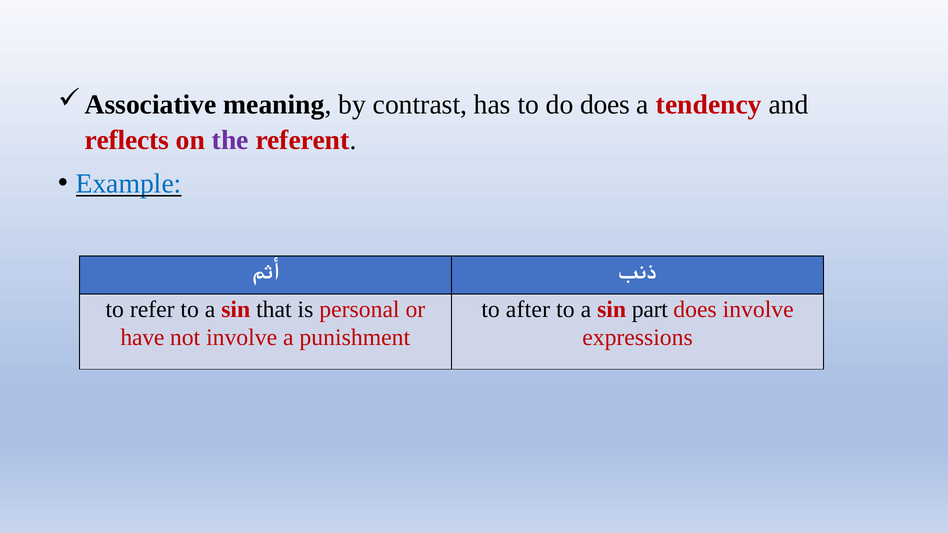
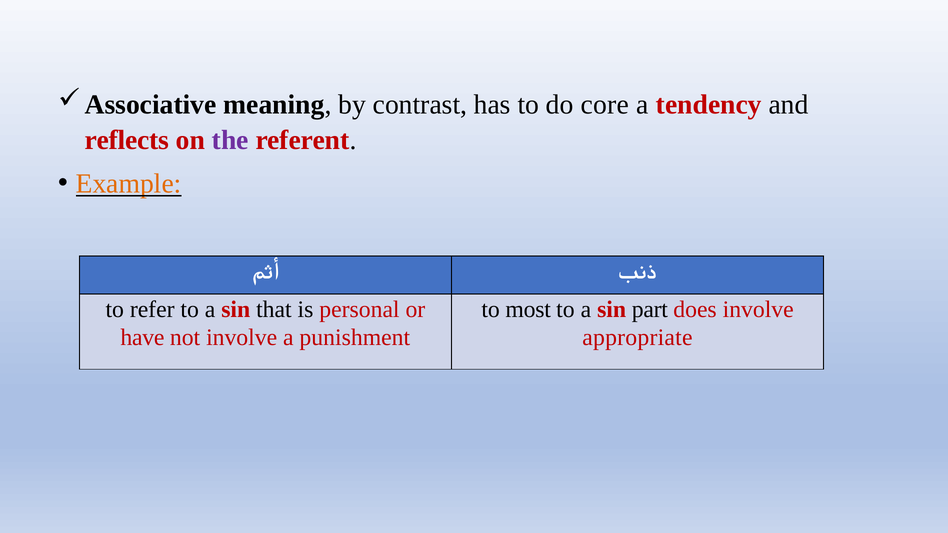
do does: does -> core (605, 105)
Example colour: blue -> orange (129, 184)
after: after -> most (528, 309)
expressions: expressions -> appropriate (637, 337)
